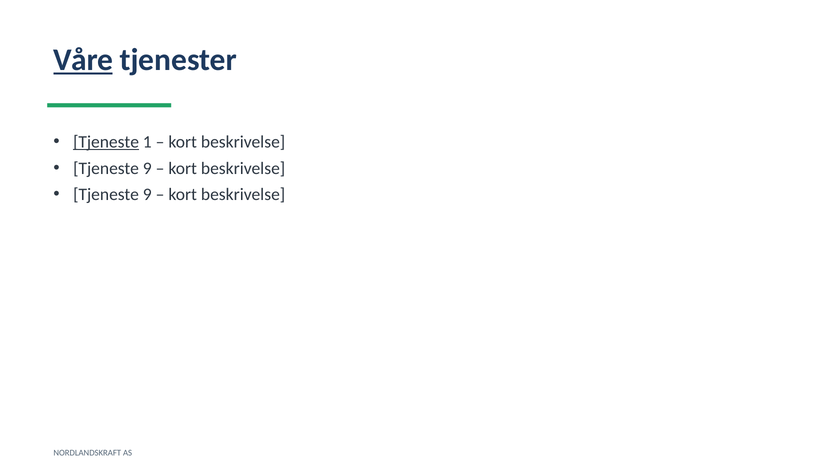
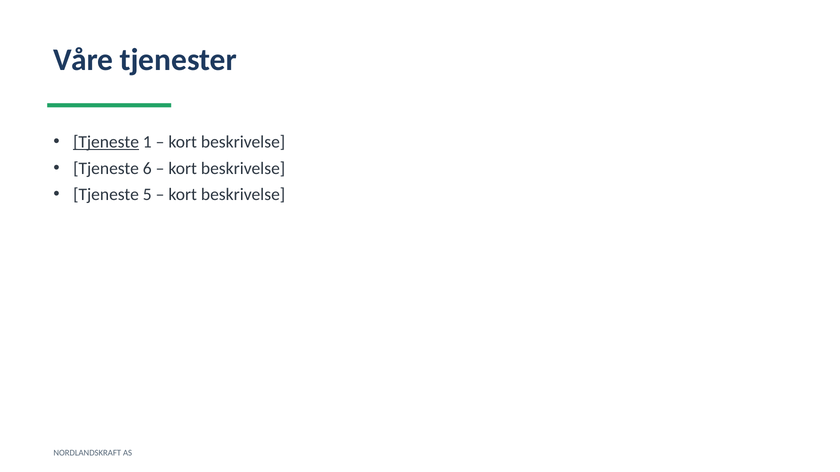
Våre underline: present -> none (83, 60)
9: 9 -> 6 (147, 169)
9: 9 -> 5 (147, 195)
